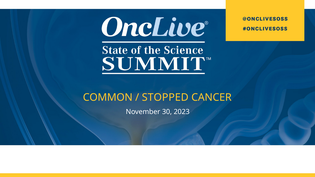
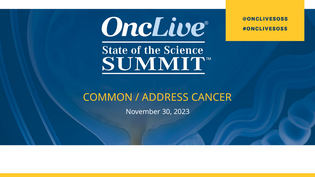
STOPPED: STOPPED -> ADDRESS (165, 98)
